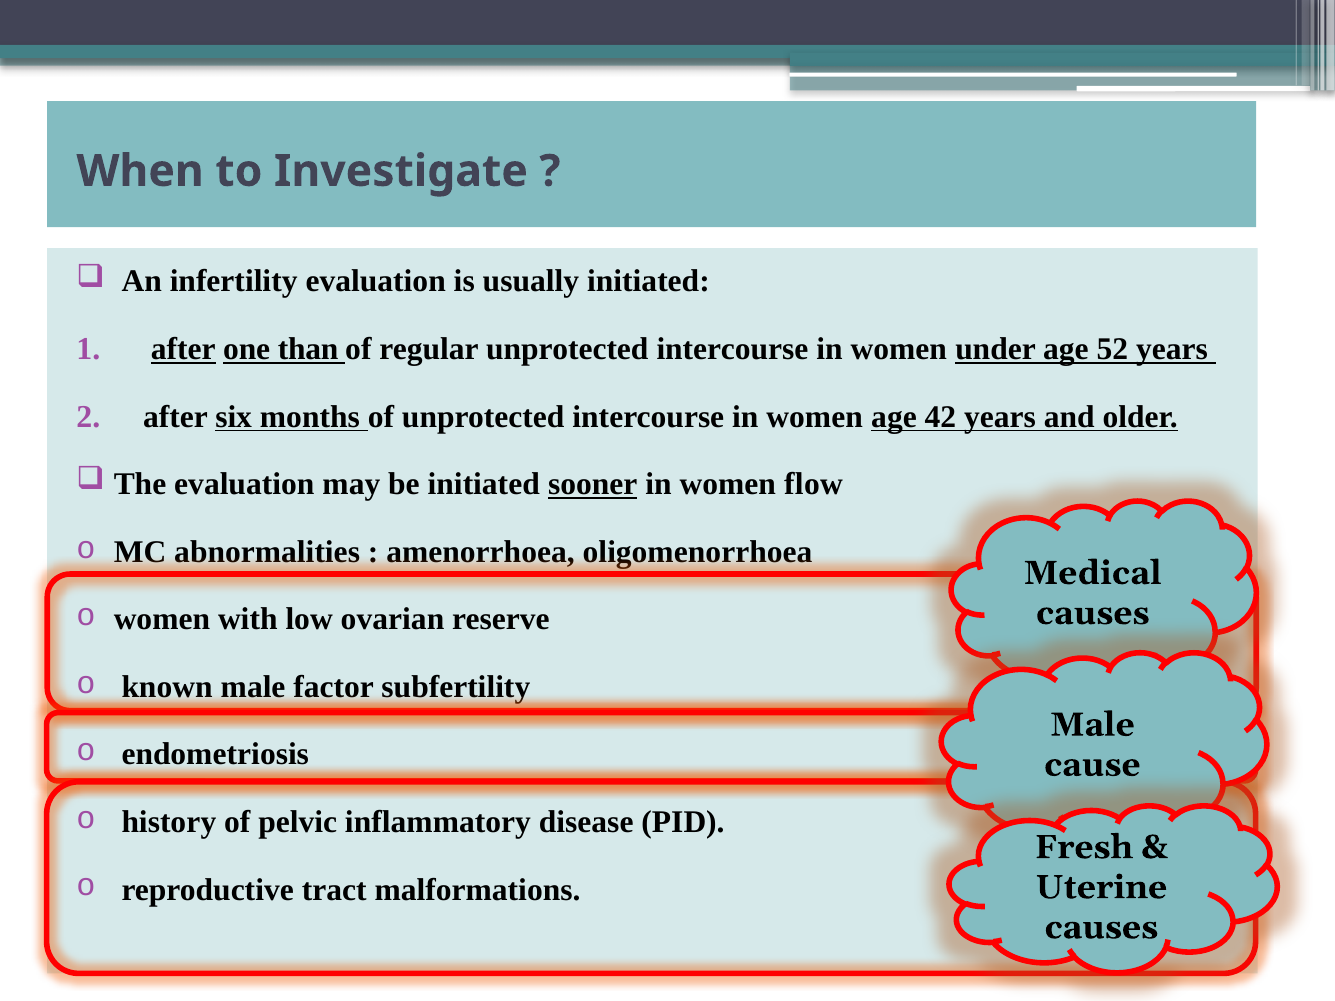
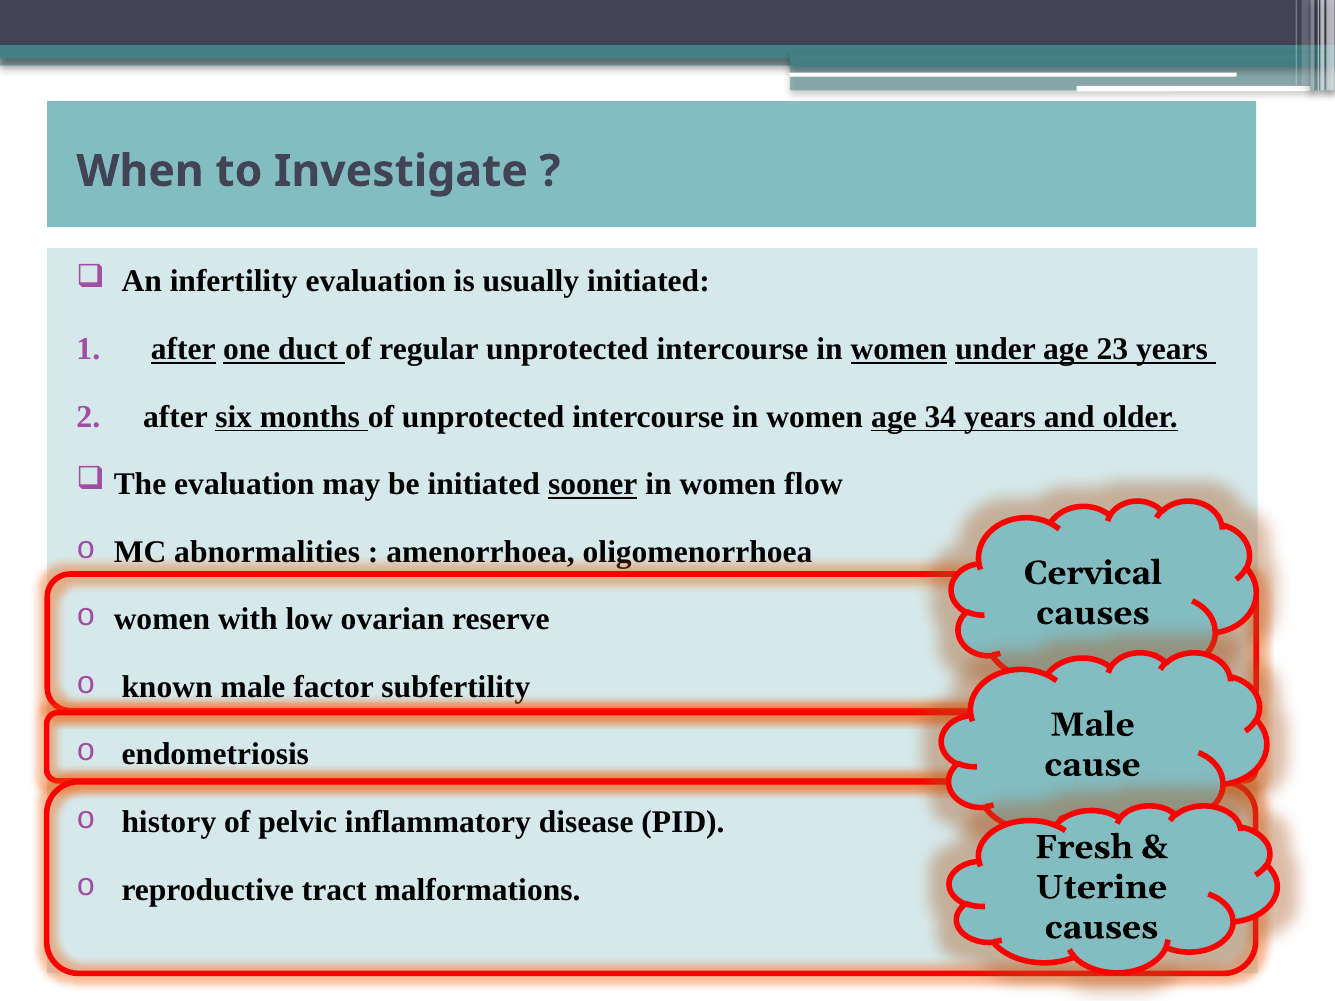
than: than -> duct (308, 349)
women underline: none -> present (899, 349)
52: 52 -> 23 (1112, 349)
42: 42 -> 34 (940, 417)
Medical: Medical -> Cervical (1093, 573)
